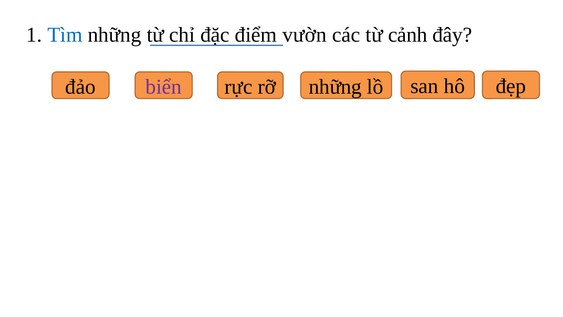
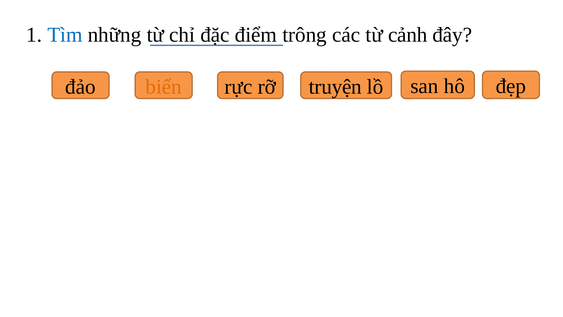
vườn: vườn -> trông (305, 35)
biển colour: purple -> orange (164, 87)
rỡ những: những -> truyện (335, 87)
